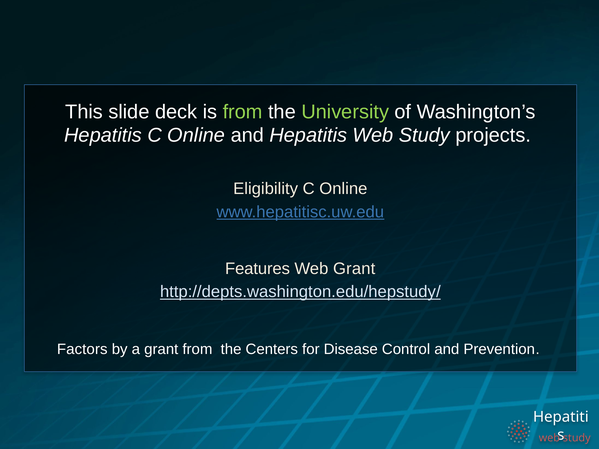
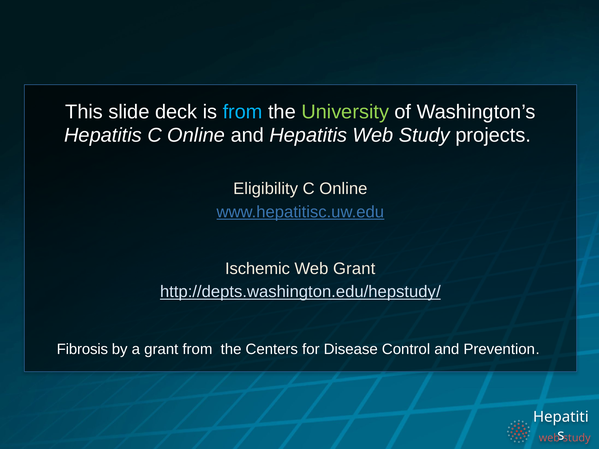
from colour: light green -> light blue (243, 112)
Features: Features -> Ischemic (257, 269)
Factors: Factors -> Fibrosis (82, 349)
